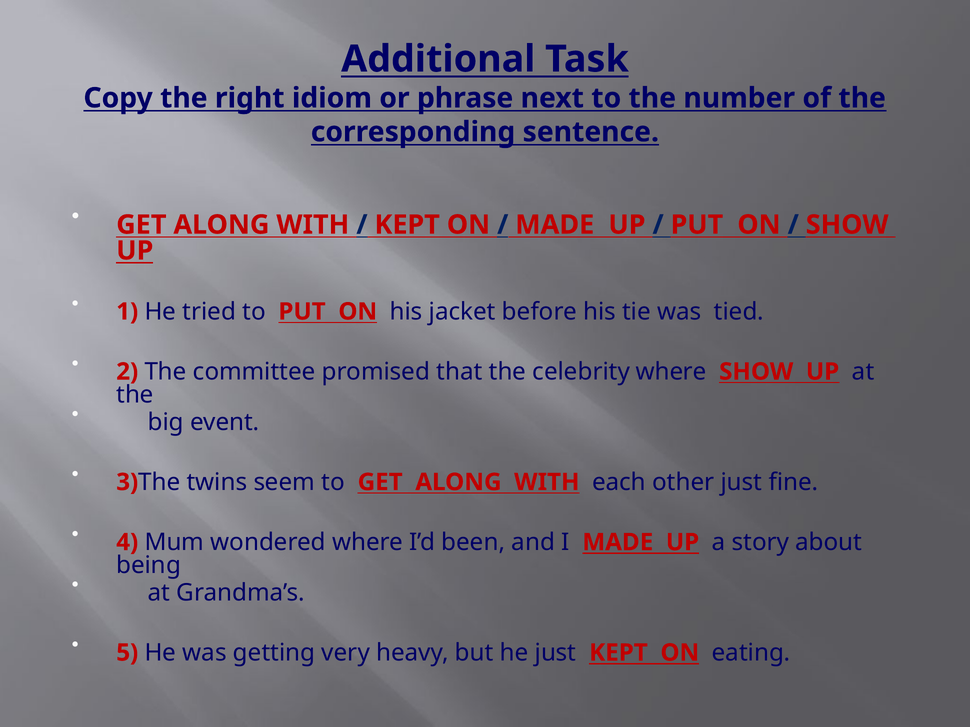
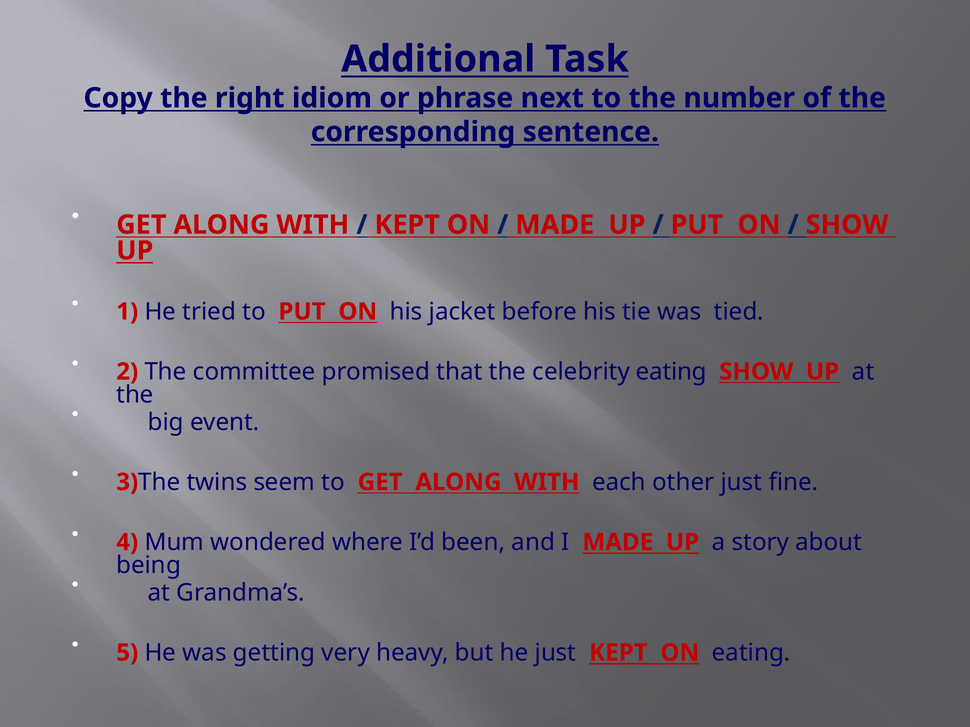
celebrity where: where -> eating (671, 372)
